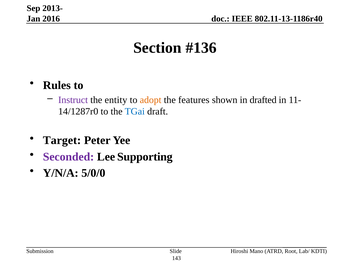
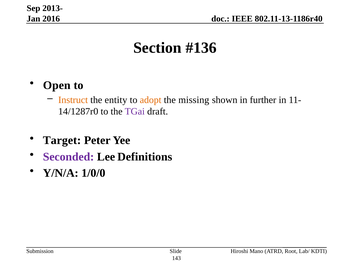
Rules: Rules -> Open (57, 85)
Instruct colour: purple -> orange (73, 100)
features: features -> missing (194, 100)
drafted: drafted -> further (263, 100)
TGai colour: blue -> purple (135, 112)
Supporting: Supporting -> Definitions (145, 157)
5/0/0: 5/0/0 -> 1/0/0 (93, 173)
